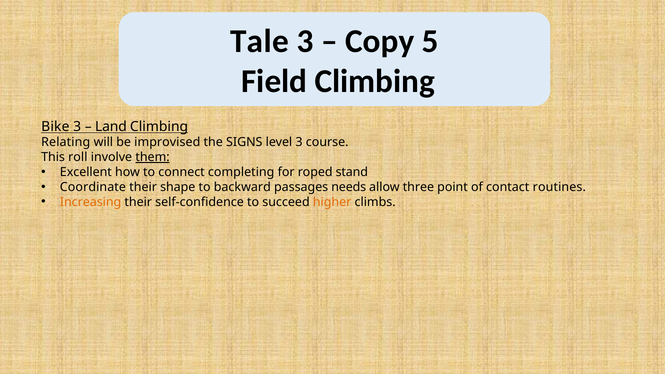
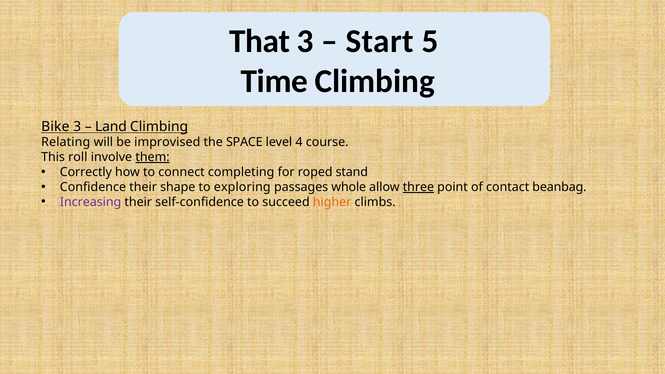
Tale: Tale -> That (260, 41)
Copy: Copy -> Start (380, 41)
Field: Field -> Time (274, 81)
SIGNS: SIGNS -> SPACE (244, 142)
level 3: 3 -> 4 (299, 142)
Excellent: Excellent -> Correctly (86, 172)
Coordinate: Coordinate -> Confidence (93, 187)
backward: backward -> exploring (242, 187)
needs: needs -> whole (349, 187)
three underline: none -> present (418, 187)
routines: routines -> beanbag (559, 187)
Increasing colour: orange -> purple (91, 202)
